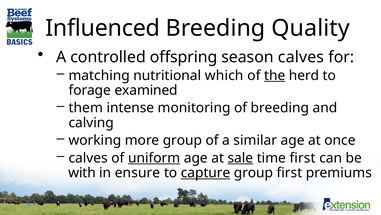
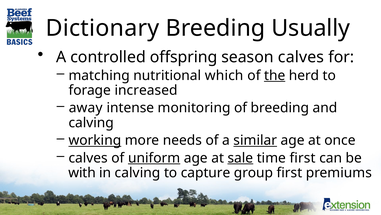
Influenced: Influenced -> Dictionary (102, 28)
Quality: Quality -> Usually (311, 28)
examined: examined -> increased (146, 90)
them: them -> away (86, 108)
working underline: none -> present (95, 140)
more group: group -> needs (182, 140)
similar underline: none -> present (255, 140)
in ensure: ensure -> calving (138, 172)
capture underline: present -> none (206, 172)
